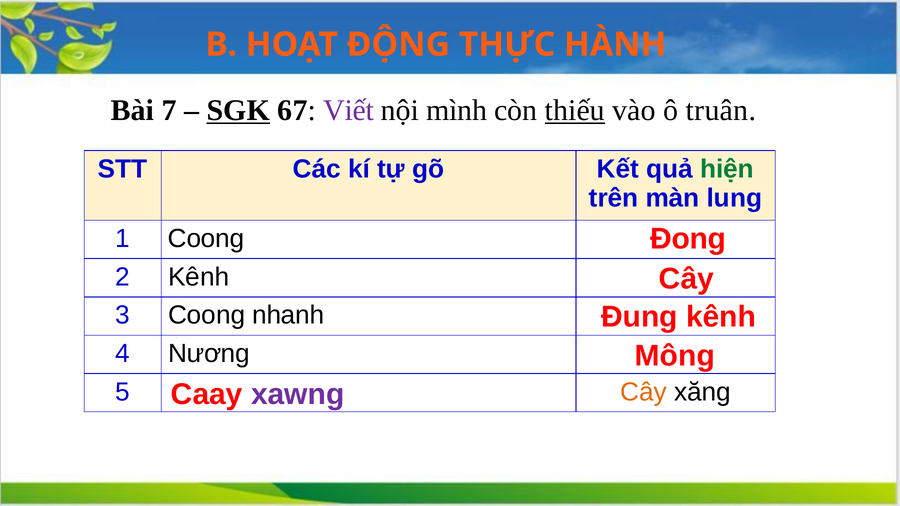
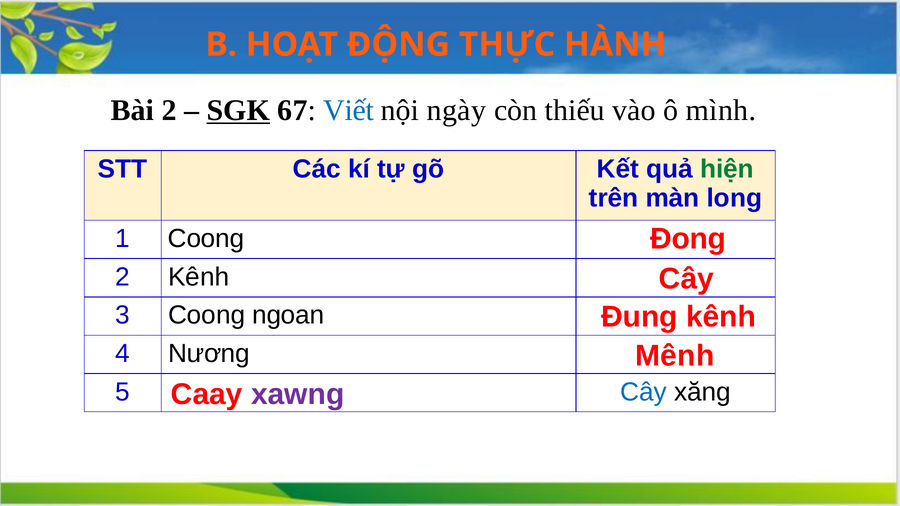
Bài 7: 7 -> 2 (169, 110)
Viết colour: purple -> blue (348, 110)
mình: mình -> ngày (456, 110)
thiếu underline: present -> none (575, 110)
truân: truân -> mình (721, 110)
lung: lung -> long (734, 198)
nhanh: nhanh -> ngoan (288, 315)
Mông: Mông -> Mênh (675, 356)
Cây colour: orange -> blue (643, 392)
